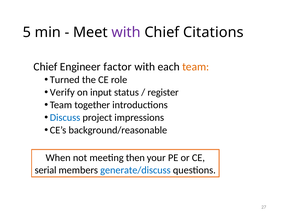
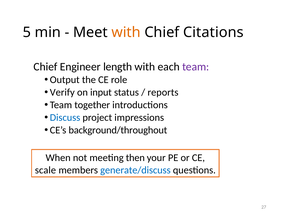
with colour: purple -> orange (126, 32)
factor: factor -> length (118, 67)
team colour: orange -> purple (196, 67)
Turned: Turned -> Output (65, 80)
register: register -> reports (163, 92)
background/reasonable: background/reasonable -> background/throughout (118, 130)
serial: serial -> scale (45, 170)
